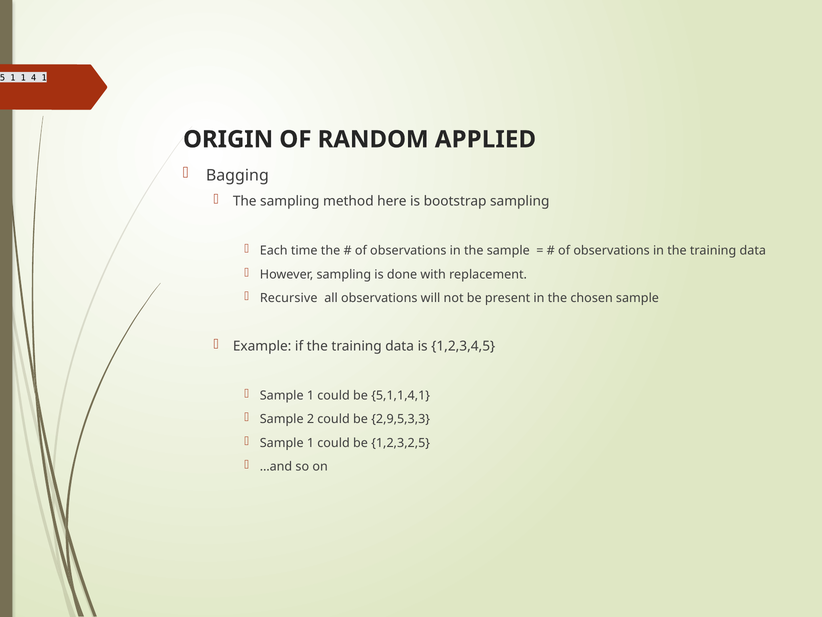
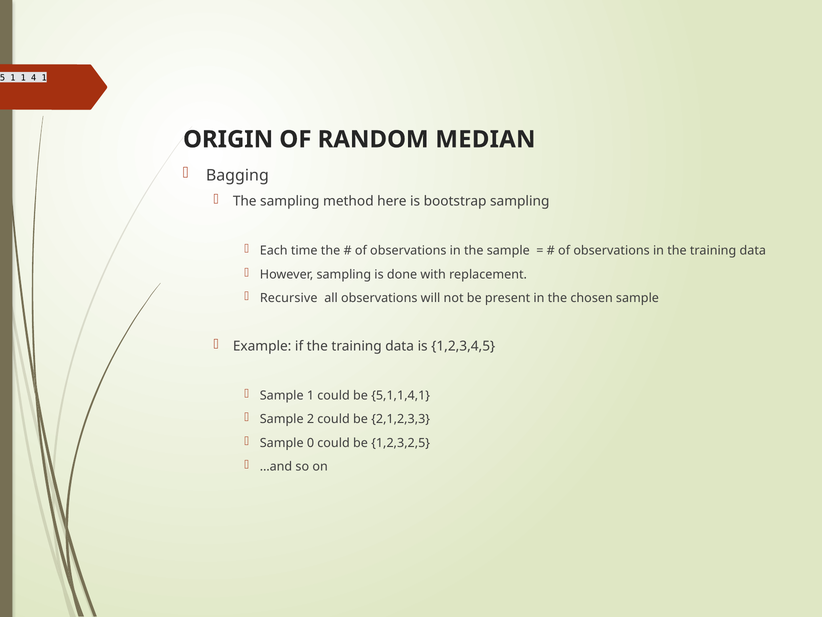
APPLIED: APPLIED -> MEDIAN (485, 139)
2,9,5,3,3: 2,9,5,3,3 -> 2,1,2,3,3 (401, 419)
1: 1 -> 0 (310, 443)
